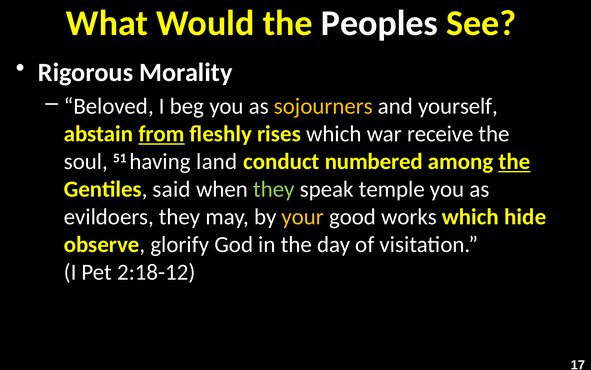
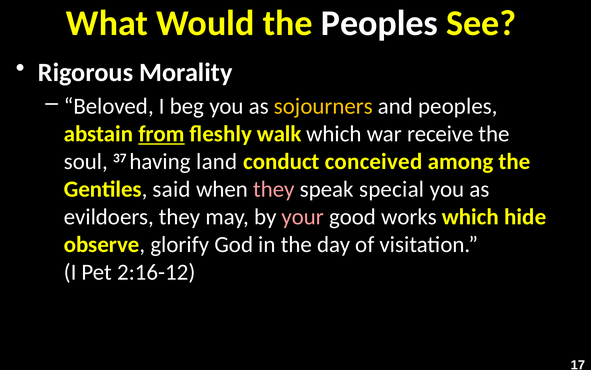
and yourself: yourself -> peoples (458, 106)
rises: rises -> walk (279, 134)
51: 51 -> 37 (120, 158)
numbered: numbered -> conceived (374, 161)
the underline: present -> none (514, 161)
they colour: light green -> pink (274, 189)
temple: temple -> special (392, 189)
your colour: yellow -> pink (303, 217)
2:18-12: 2:18-12 -> 2:16-12 (156, 272)
